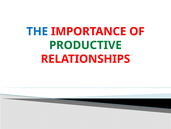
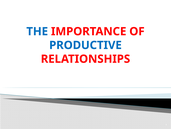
PRODUCTIVE colour: green -> blue (85, 45)
